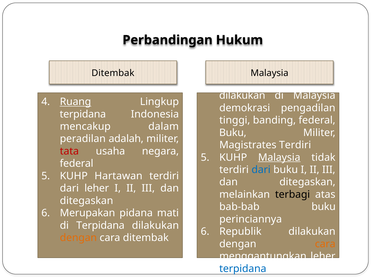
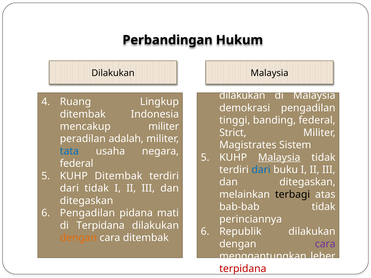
Ditembak: Ditembak -> Dilakukan (113, 73)
Ruang underline: present -> none (76, 102)
terpidana: terpidana -> ditembak (83, 114)
mencakup dalam: dalam -> militer (164, 127)
Buku: Buku -> Strict (233, 133)
Magistrates Terdiri: Terdiri -> Sistem (295, 145)
tata colour: red -> blue (69, 151)
KUHP Hartawan: Hartawan -> Ditembak (118, 176)
dari leher: leher -> tidak (97, 188)
bab-bab buku: buku -> tidak (324, 207)
Merupakan: Merupakan -> Pengadilan (87, 213)
cara colour: orange -> purple (325, 244)
terpidana colour: blue -> red (243, 269)
